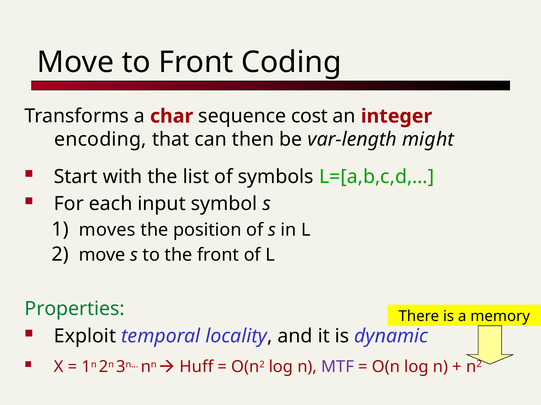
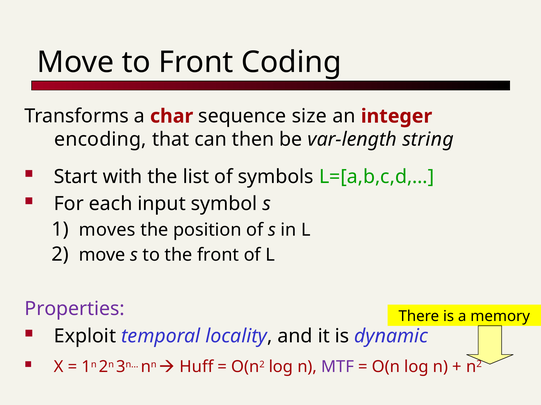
cost: cost -> size (309, 116)
might: might -> string (428, 140)
Properties colour: green -> purple (75, 309)
